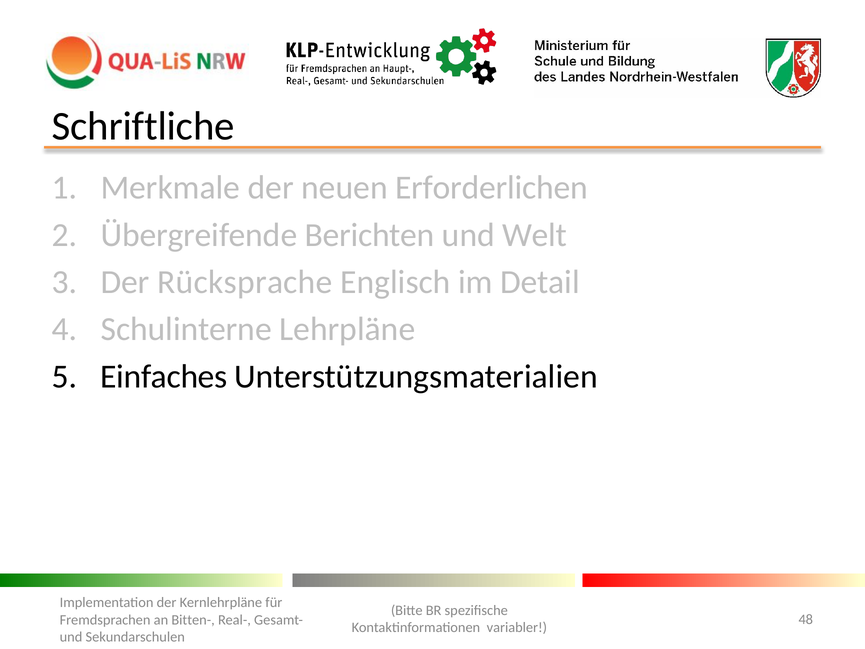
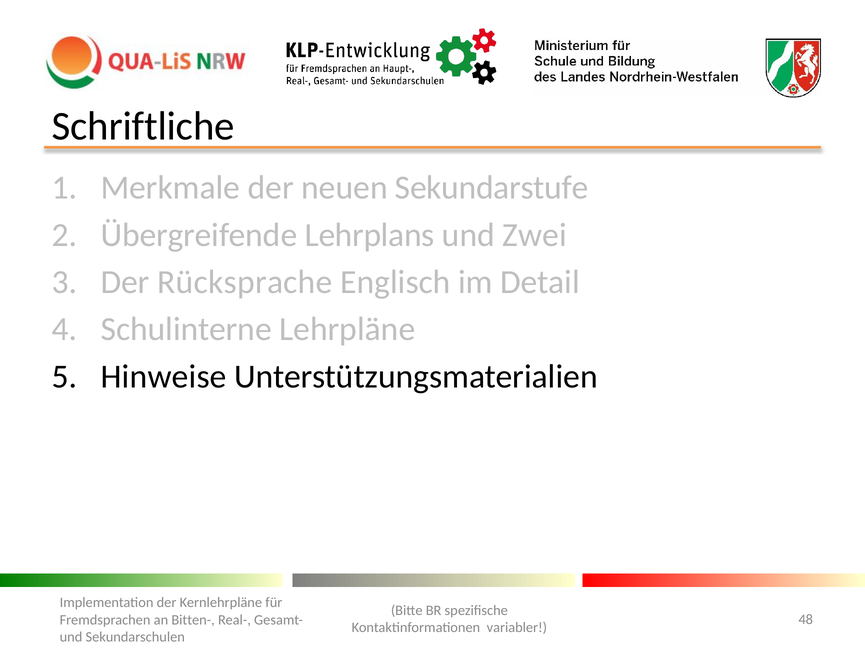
Erforderlichen: Erforderlichen -> Sekundarstufe (492, 188)
Berichten: Berichten -> Lehrplans (370, 235)
Welt: Welt -> Zwei (535, 235)
Einfaches: Einfaches -> Hinweise (164, 376)
